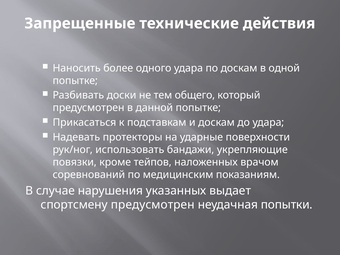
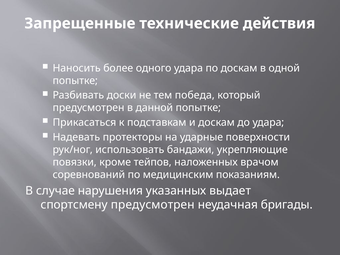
общего: общего -> победа (195, 95)
попытки: попытки -> бригады (287, 205)
